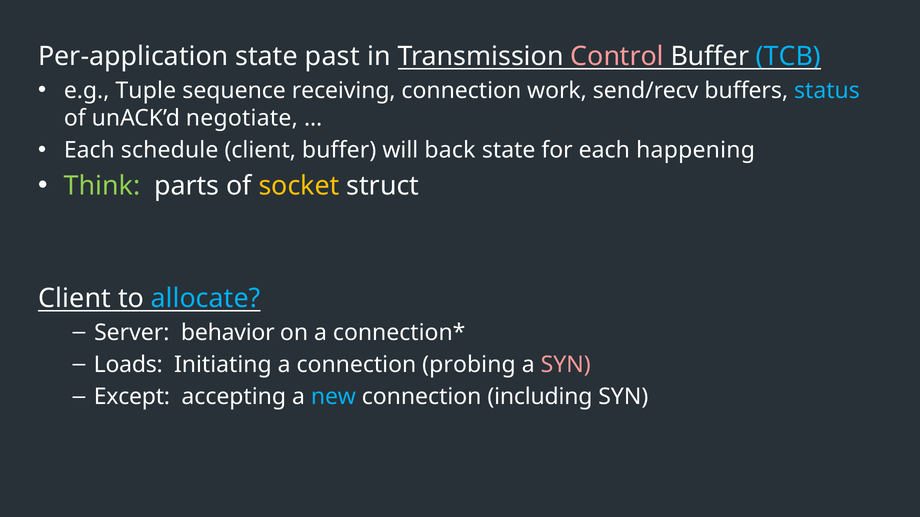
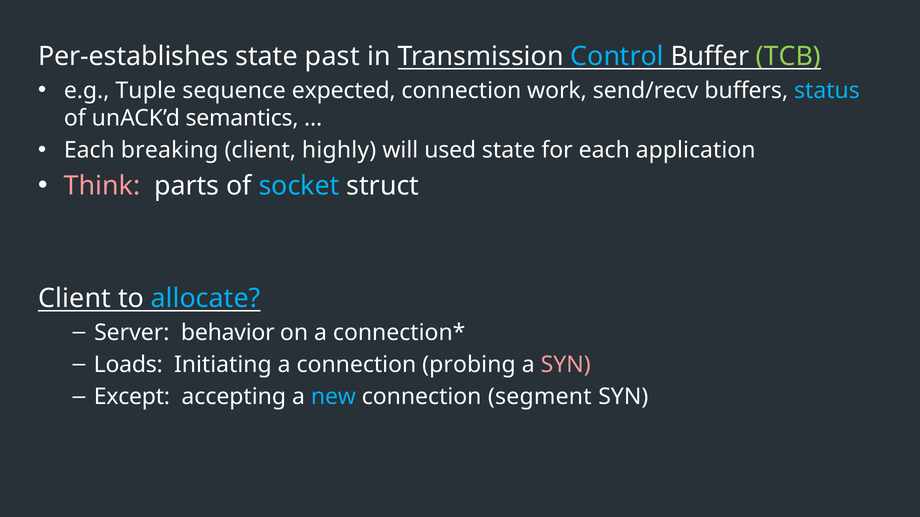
Per-application: Per-application -> Per-establishes (133, 57)
Control colour: pink -> light blue (617, 57)
TCB colour: light blue -> light green (788, 57)
receiving: receiving -> expected (344, 91)
negotiate: negotiate -> semantics (242, 118)
schedule: schedule -> breaking (170, 151)
client buffer: buffer -> highly (339, 151)
back: back -> used (450, 151)
happening: happening -> application (696, 151)
Think colour: light green -> pink (102, 186)
socket colour: yellow -> light blue (299, 186)
including: including -> segment (540, 397)
